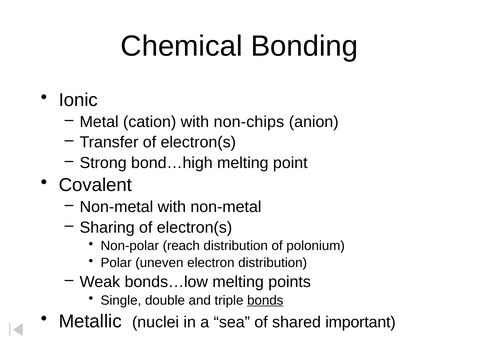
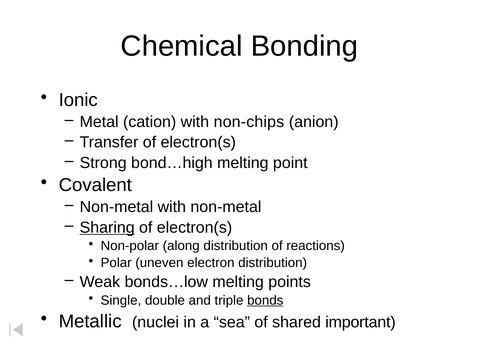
Sharing underline: none -> present (107, 228)
reach: reach -> along (181, 246)
polonium: polonium -> reactions (316, 246)
